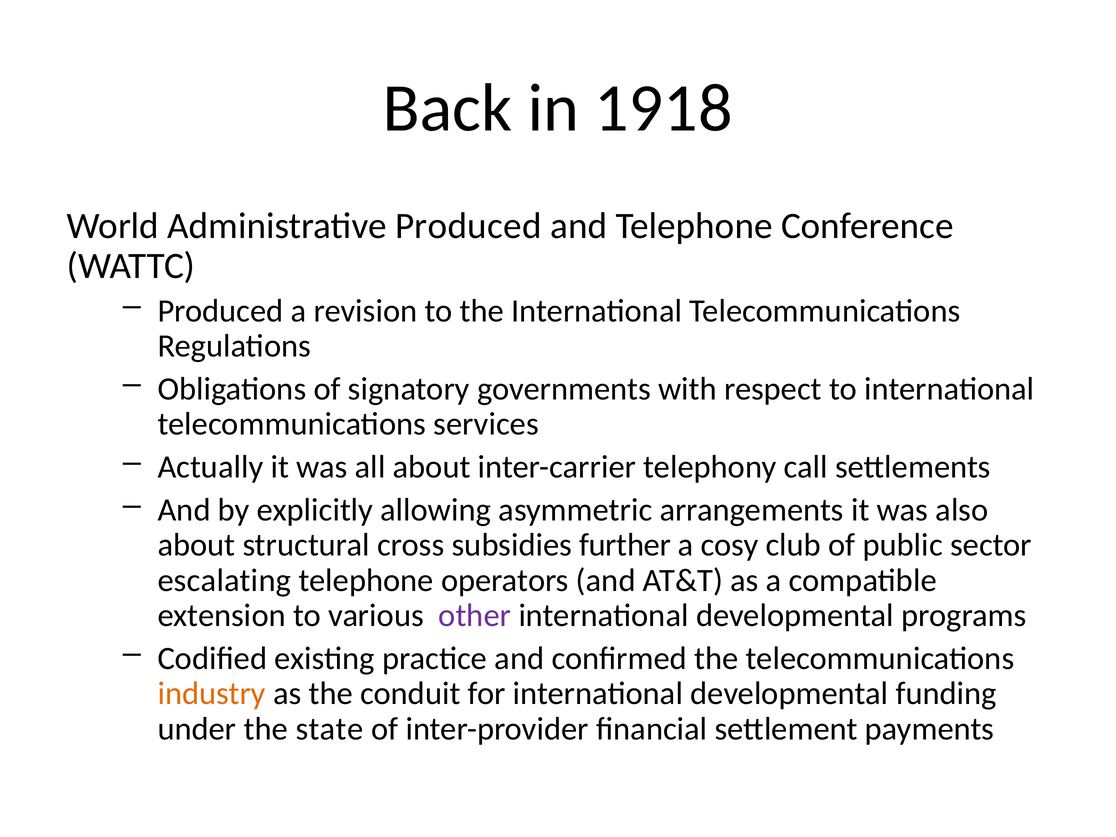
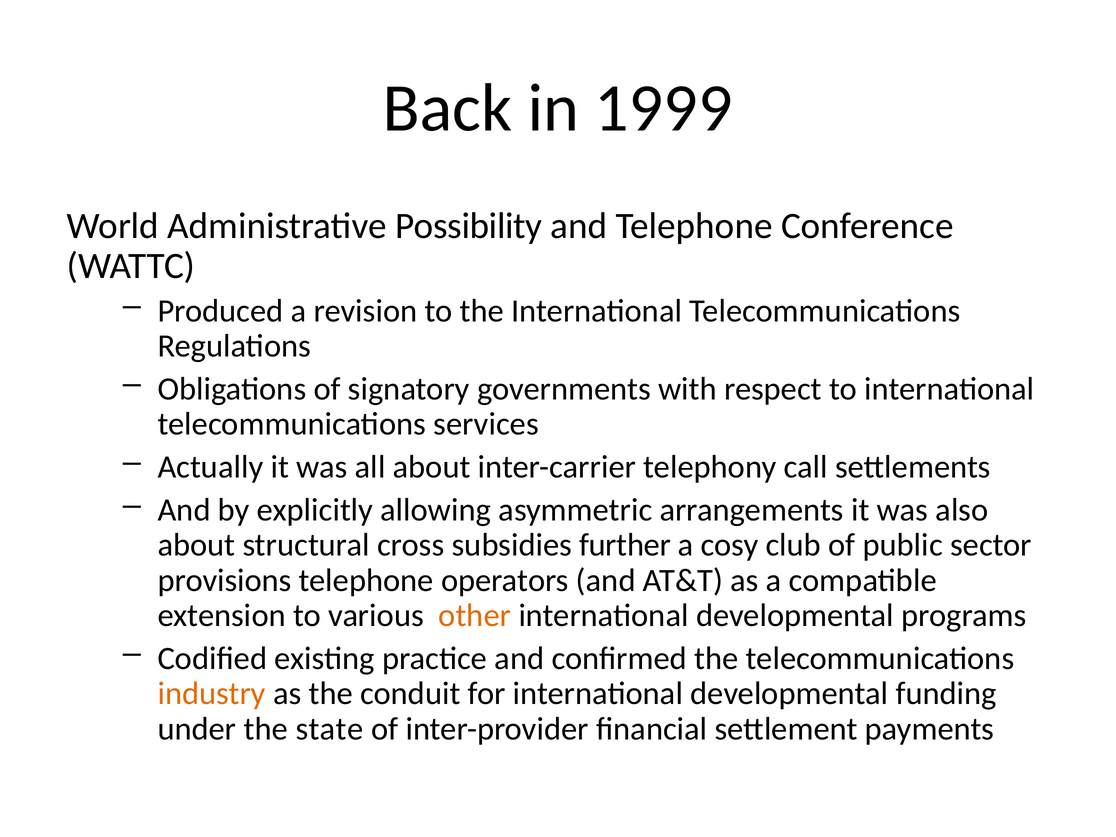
1918: 1918 -> 1999 (663, 108)
Administrative Produced: Produced -> Possibility (469, 226)
escalating: escalating -> provisions (225, 580)
other colour: purple -> orange (475, 615)
